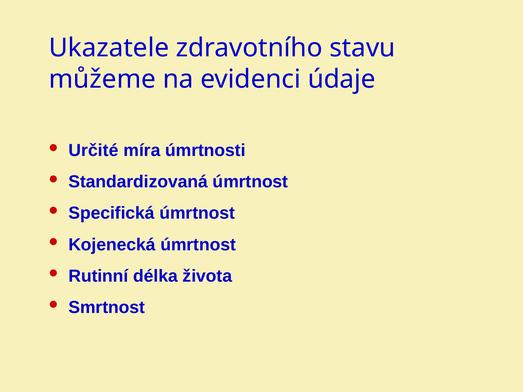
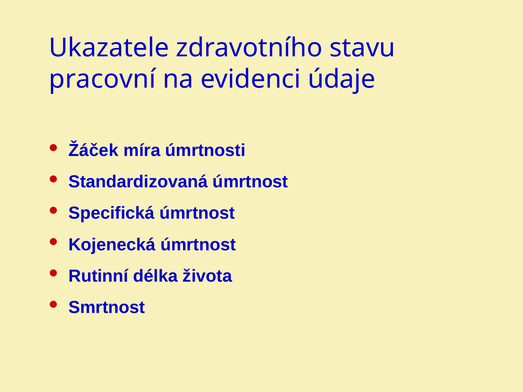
můžeme: můžeme -> pracovní (102, 79)
Určité: Určité -> Žáček (94, 151)
